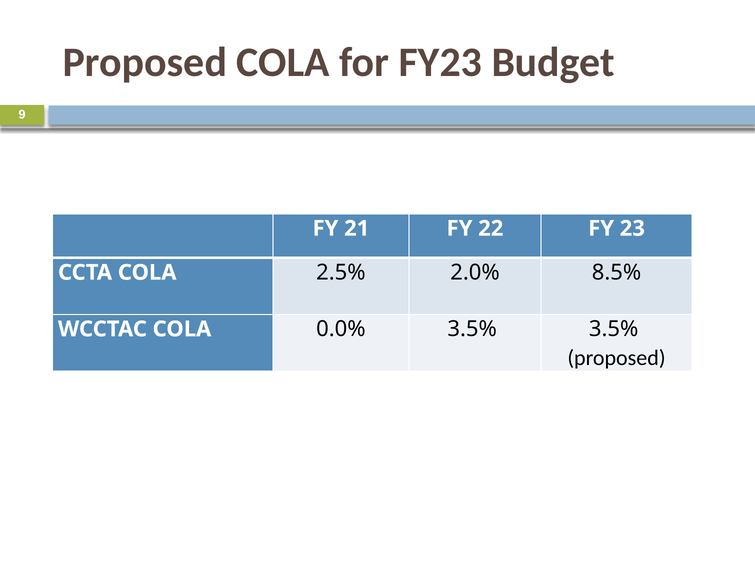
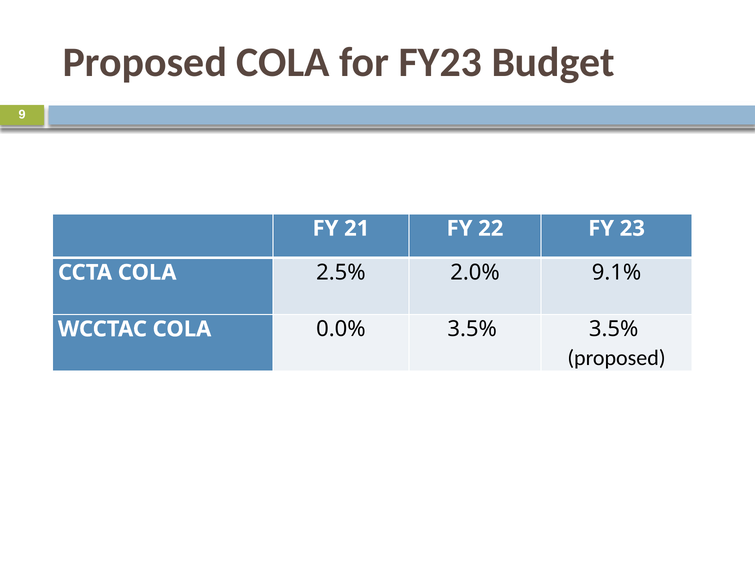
8.5%: 8.5% -> 9.1% (617, 273)
